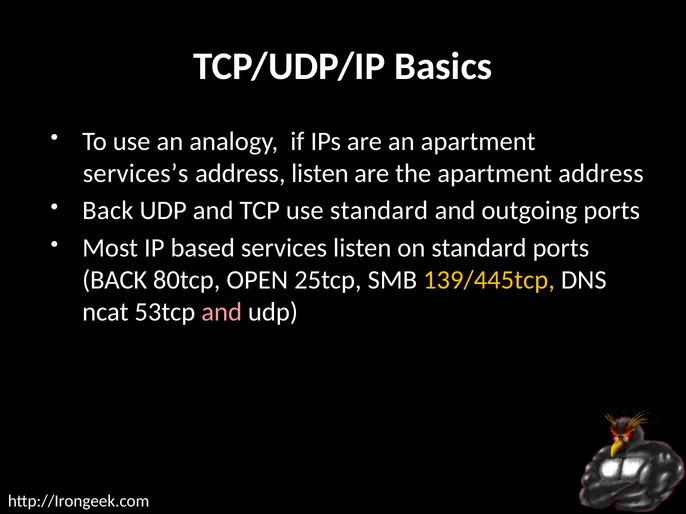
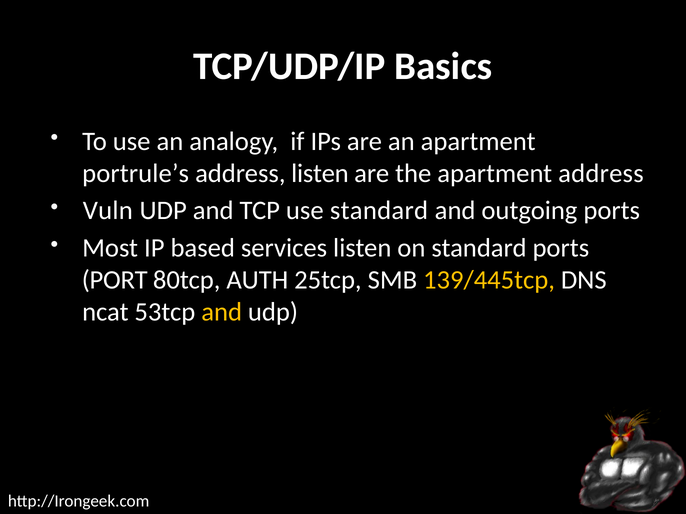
services’s: services’s -> portrule’s (136, 173)
Back: Back -> Vuln (108, 211)
BACK: BACK -> PORT (115, 280)
OPEN: OPEN -> AUTH (257, 280)
and colour: pink -> yellow (222, 312)
